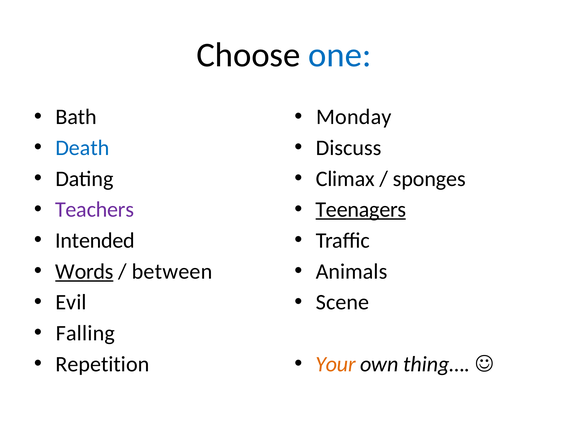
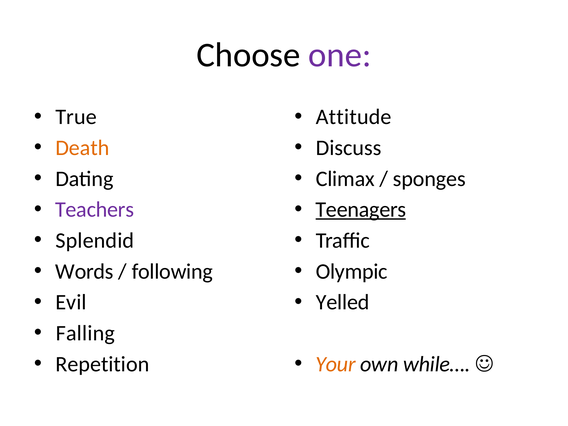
one colour: blue -> purple (340, 55)
Bath: Bath -> True (76, 117)
Monday: Monday -> Attitude (354, 117)
Death colour: blue -> orange (82, 148)
Intended: Intended -> Splendid (95, 241)
Words underline: present -> none (84, 271)
between: between -> following (172, 271)
Animals: Animals -> Olympic (352, 271)
Scene: Scene -> Yelled (343, 302)
thing…: thing… -> while… (437, 364)
